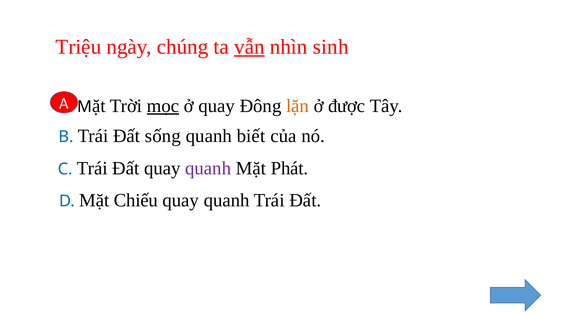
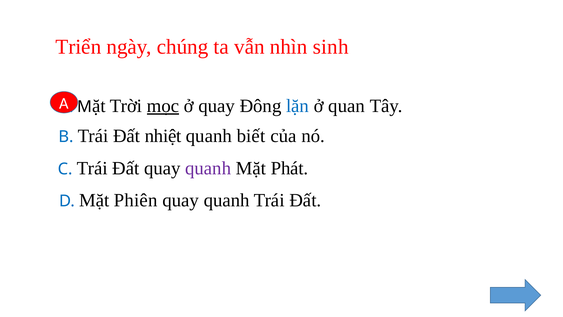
Triệu: Triệu -> Triển (78, 47)
vẫn underline: present -> none (249, 47)
lặn colour: orange -> blue (298, 106)
được: được -> quan (347, 106)
sống: sống -> nhiệt (163, 136)
Chiếu: Chiếu -> Phiên (136, 200)
